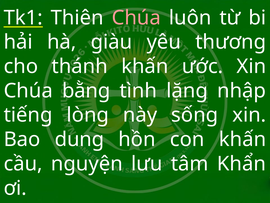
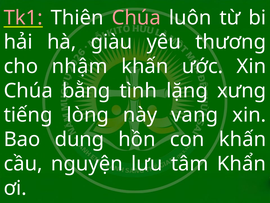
Tk1 colour: white -> pink (23, 18)
thánh: thánh -> nhậm (80, 66)
nhập: nhập -> xưng (242, 91)
sống: sống -> vang (195, 115)
